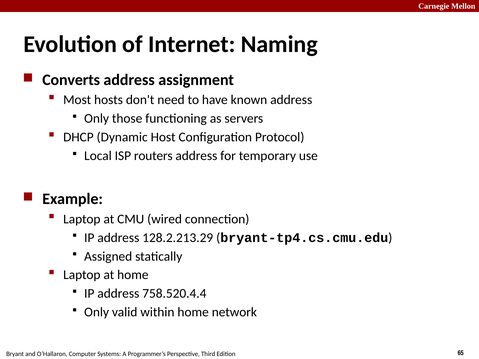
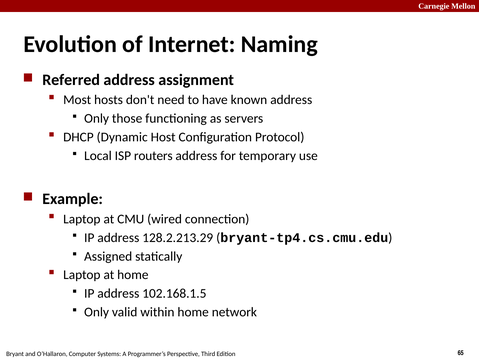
Converts: Converts -> Referred (71, 80)
758.520.4.4: 758.520.4.4 -> 102.168.1.5 (174, 294)
